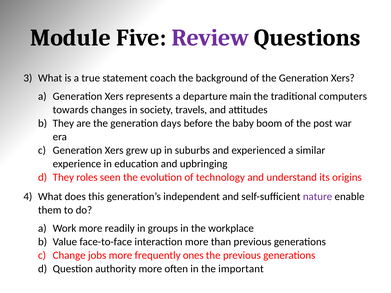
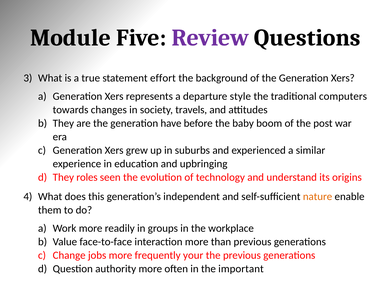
coach: coach -> effort (163, 78)
main: main -> style (240, 96)
days: days -> have (171, 123)
nature colour: purple -> orange (318, 197)
ones: ones -> your (193, 256)
